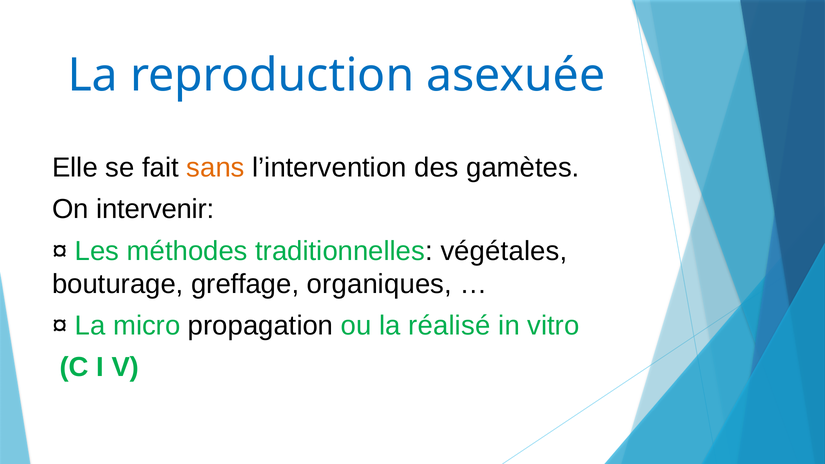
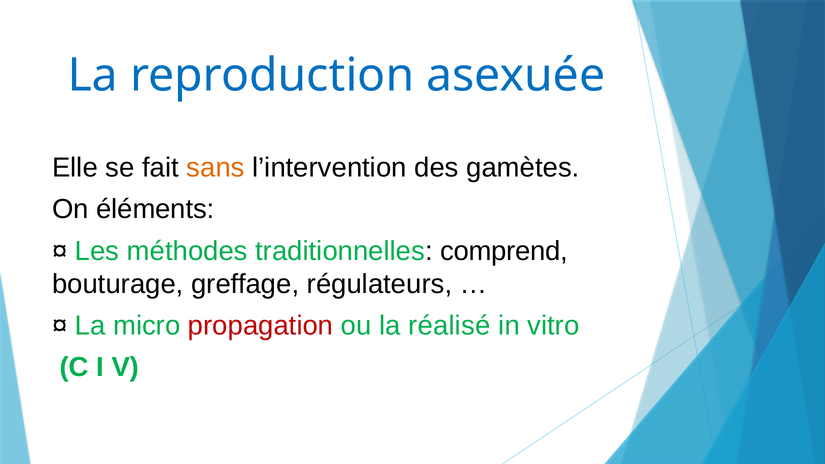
intervenir: intervenir -> éléments (155, 209)
végétales: végétales -> comprend (504, 251)
organiques: organiques -> régulateurs (380, 284)
propagation colour: black -> red (261, 326)
